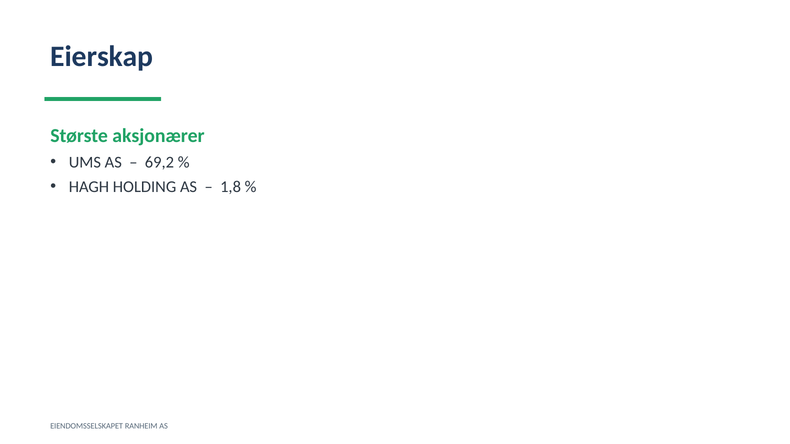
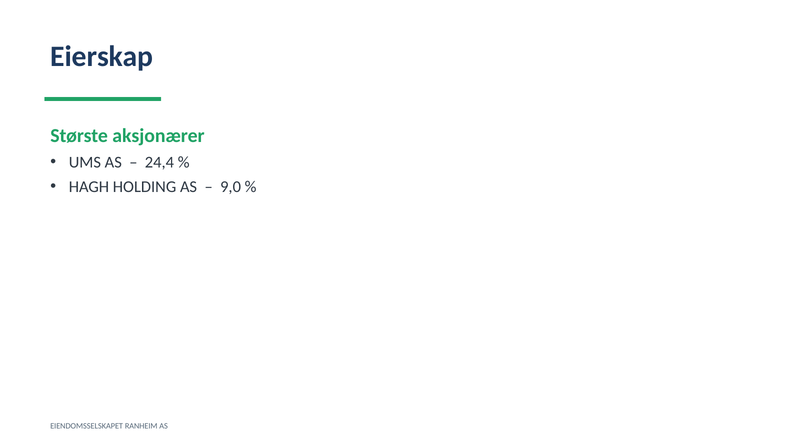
69,2: 69,2 -> 24,4 (159, 162)
1,8: 1,8 -> 9,0 (231, 187)
